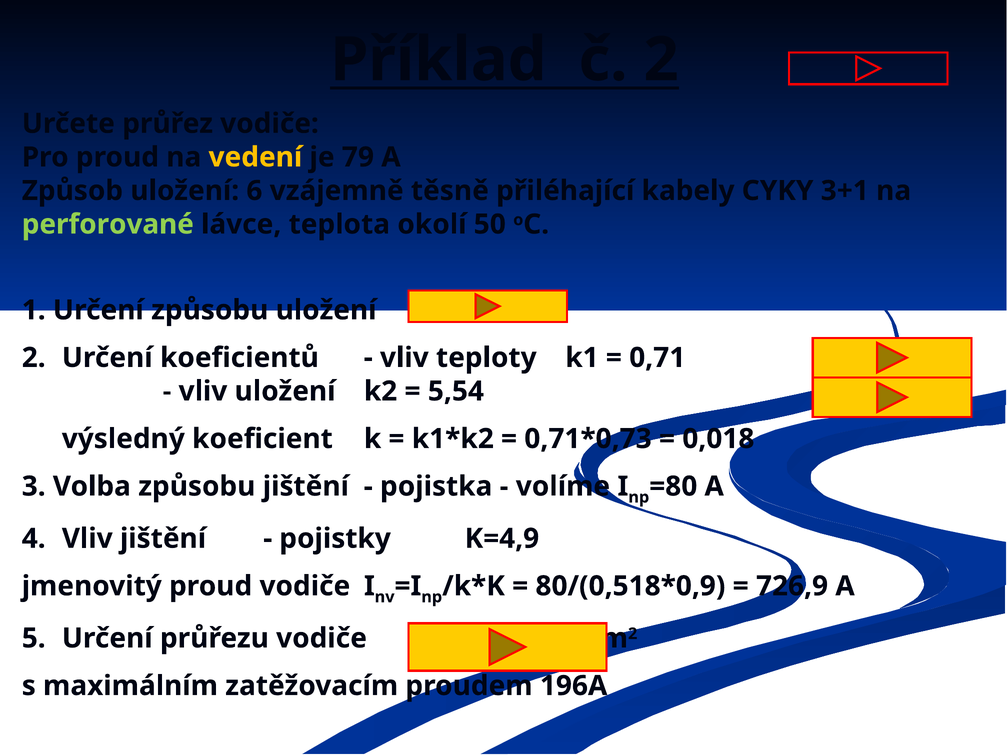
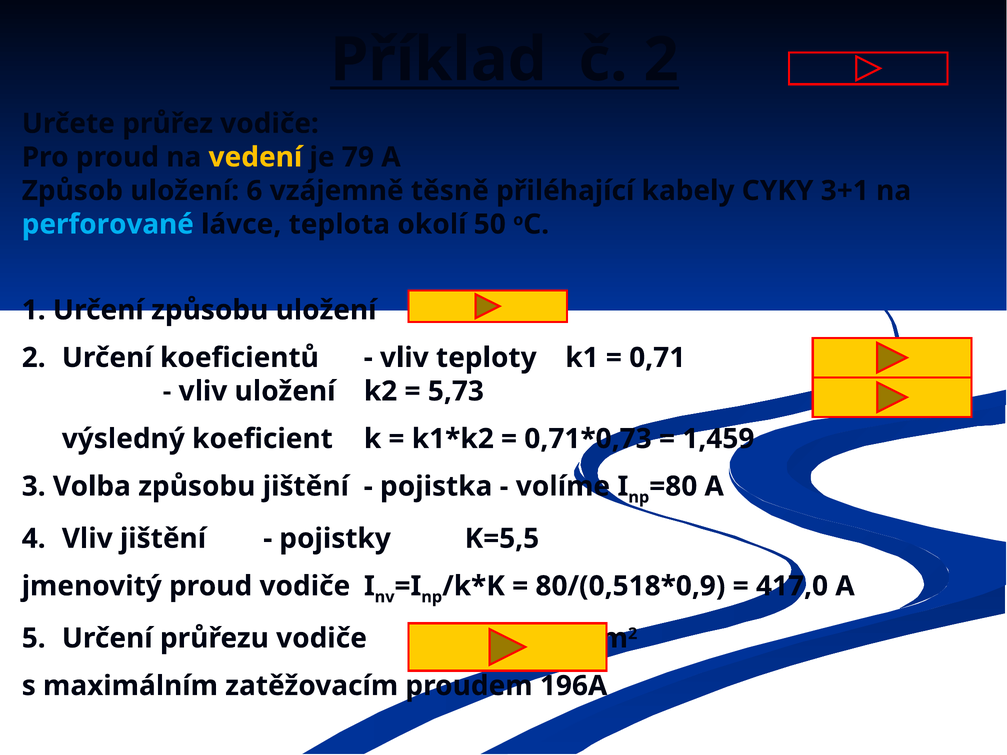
perforované colour: light green -> light blue (108, 224)
5,54: 5,54 -> 5,73 (456, 391)
0,018: 0,018 -> 1,459 (718, 439)
K=4,9: K=4,9 -> K=5,5 (502, 539)
726,9: 726,9 -> 417,0 (792, 586)
